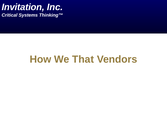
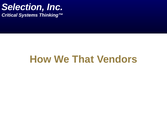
Invitation: Invitation -> Selection (23, 7)
